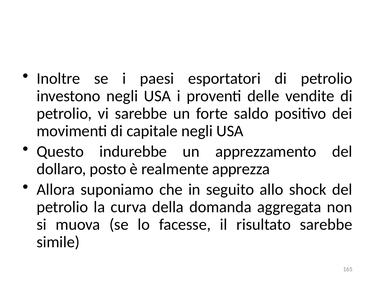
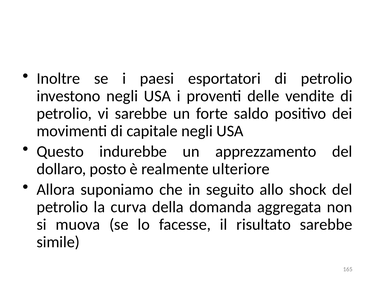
apprezza: apprezza -> ulteriore (241, 169)
